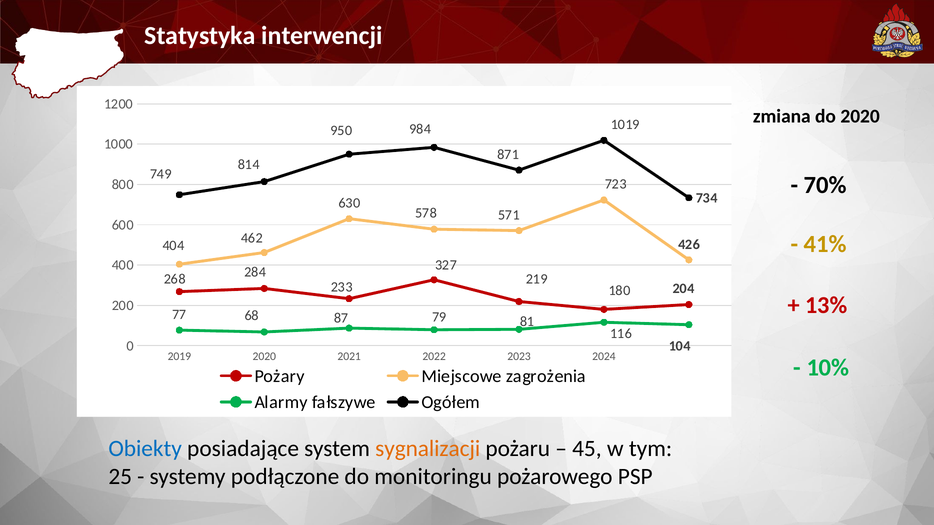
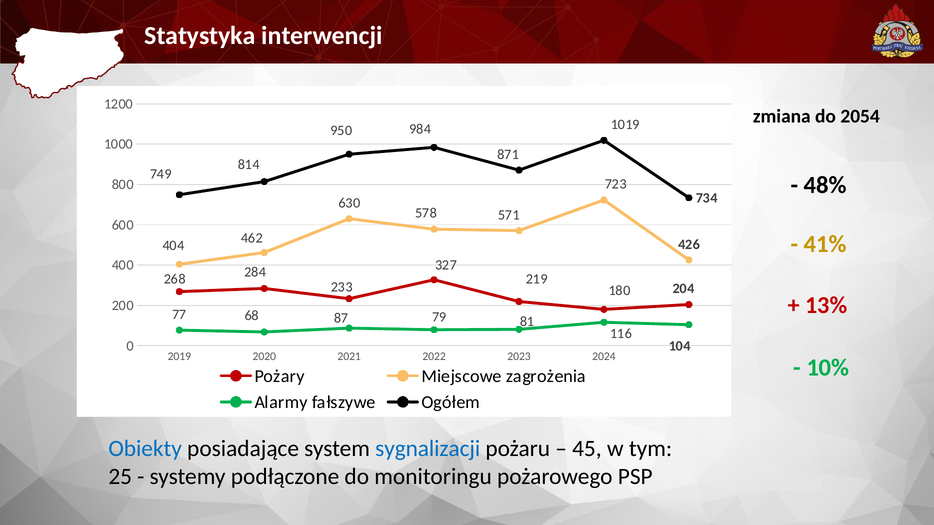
do 2020: 2020 -> 2054 (860, 117)
70%: 70% -> 48% (825, 185)
sygnalizacji colour: orange -> blue (428, 449)
